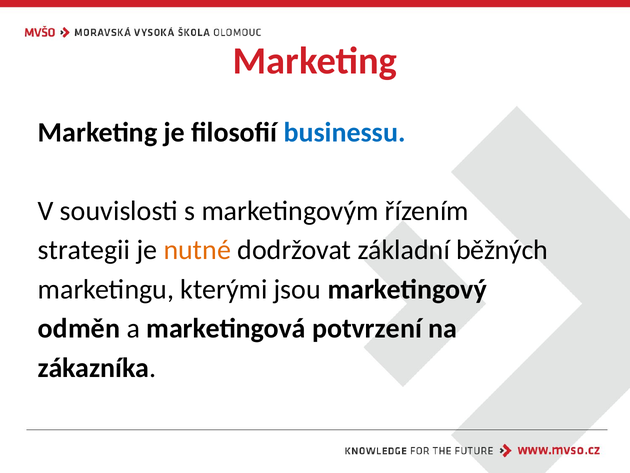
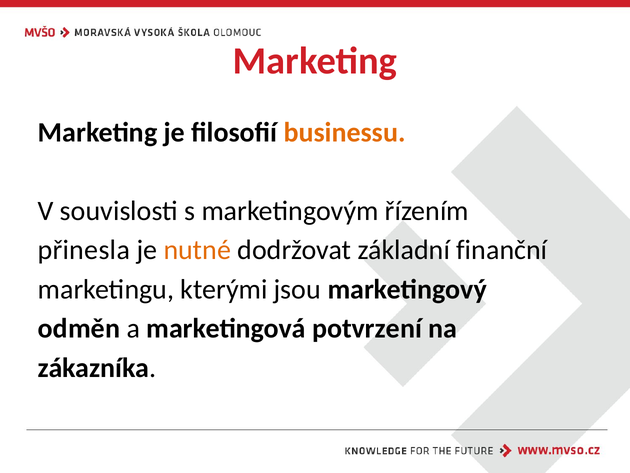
businessu colour: blue -> orange (345, 132)
strategii: strategii -> přinesla (84, 250)
běžných: běžných -> finanční (502, 250)
